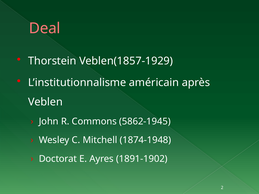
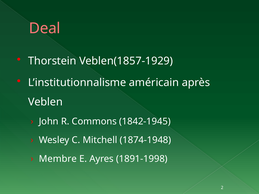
5862-1945: 5862-1945 -> 1842-1945 (145, 122)
Doctorat: Doctorat -> Membre (58, 159)
1891-1902: 1891-1902 -> 1891-1998 (142, 159)
